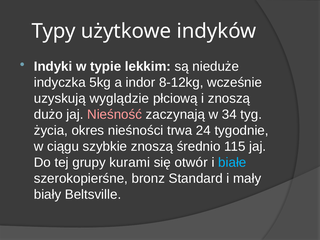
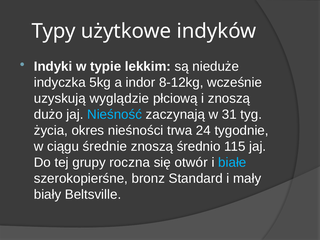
Nieśność colour: pink -> light blue (115, 115)
34: 34 -> 31 (229, 115)
szybkie: szybkie -> średnie (105, 147)
kurami: kurami -> roczna (130, 163)
